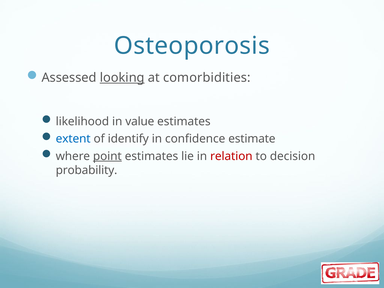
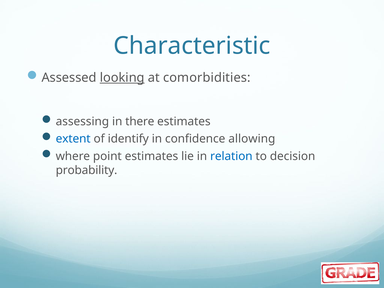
Osteoporosis: Osteoporosis -> Characteristic (192, 46)
likelihood: likelihood -> assessing (82, 122)
value: value -> there (140, 122)
estimate: estimate -> allowing (252, 139)
point underline: present -> none (107, 156)
relation colour: red -> blue (231, 156)
